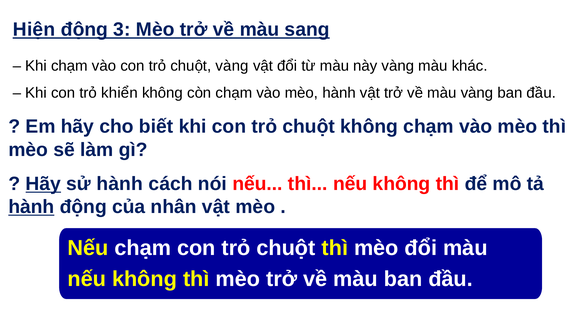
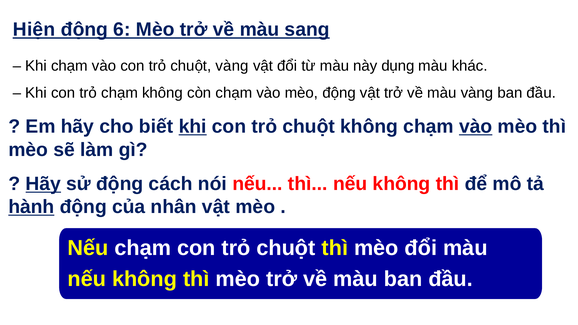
3: 3 -> 6 (122, 30)
này vàng: vàng -> dụng (398, 66)
trỏ khiển: khiển -> chạm (120, 93)
mèo hành: hành -> động (339, 93)
khi underline: none -> present (193, 127)
vào underline: none -> present (476, 127)
sử hành: hành -> động (120, 184)
